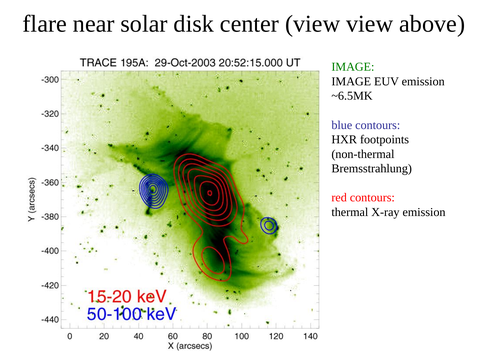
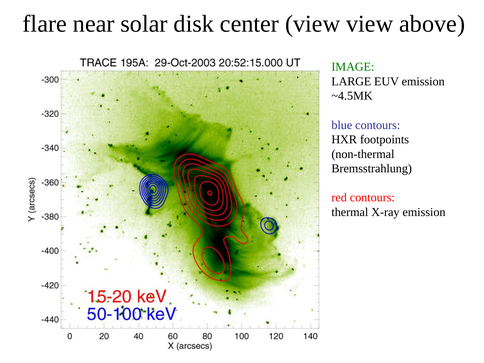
IMAGE: IMAGE -> LARGE (351, 81)
~6.5MK: ~6.5MK -> ~4.5MK (352, 96)
